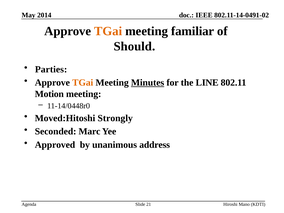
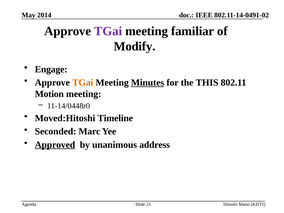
TGai colour: orange -> purple (108, 31)
Should: Should -> Modify (135, 46)
Parties: Parties -> Engage (51, 69)
LINE: LINE -> THIS (207, 83)
Strongly: Strongly -> Timeline (115, 118)
Approved underline: none -> present (55, 145)
